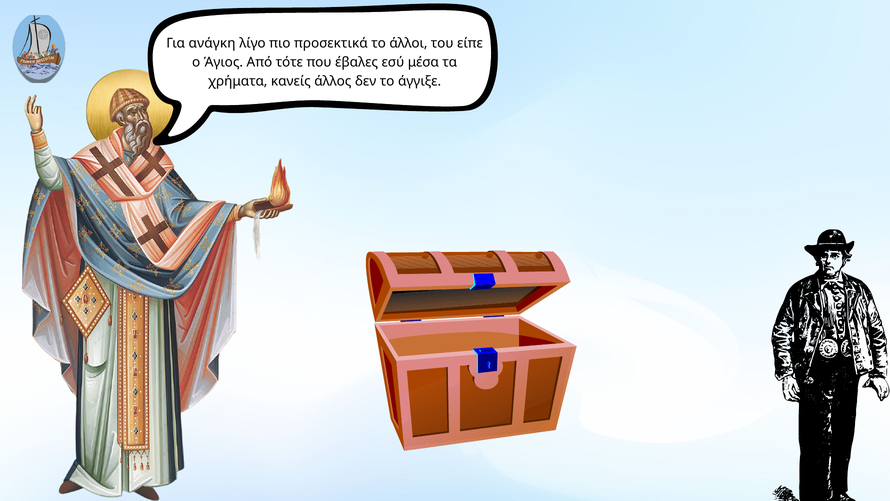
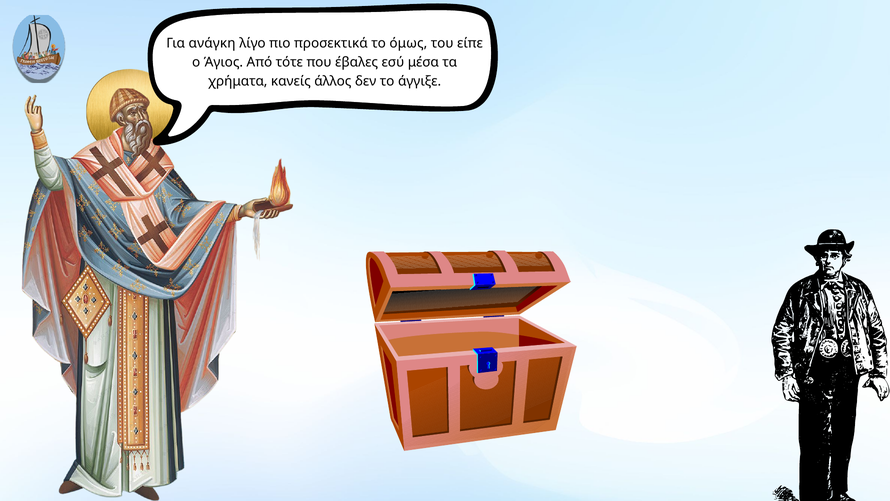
άλλοι: άλλοι -> όμως (408, 43)
